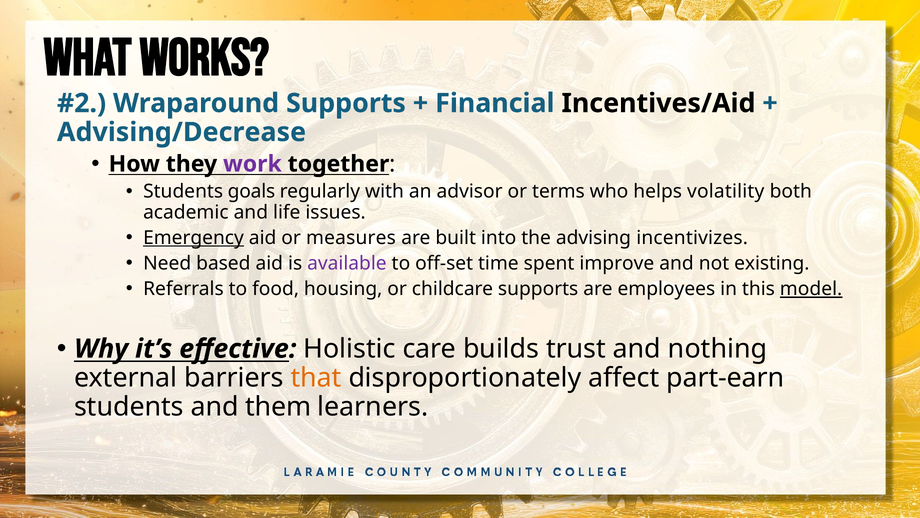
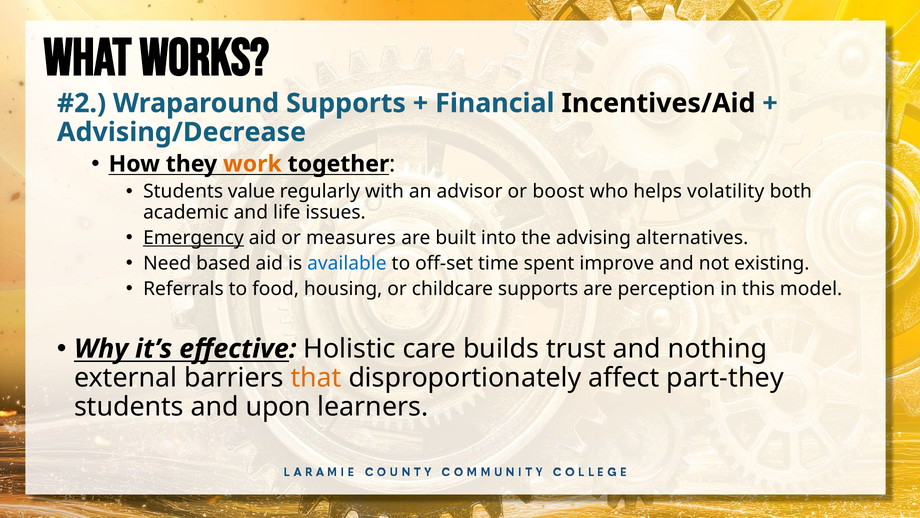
work colour: purple -> orange (252, 164)
goals: goals -> value (251, 191)
terms: terms -> boost (558, 191)
incentivizes: incentivizes -> alternatives (692, 238)
available colour: purple -> blue (347, 263)
employees: employees -> perception (666, 289)
model underline: present -> none (811, 289)
part-earn: part-earn -> part-they (725, 377)
them: them -> upon (278, 406)
